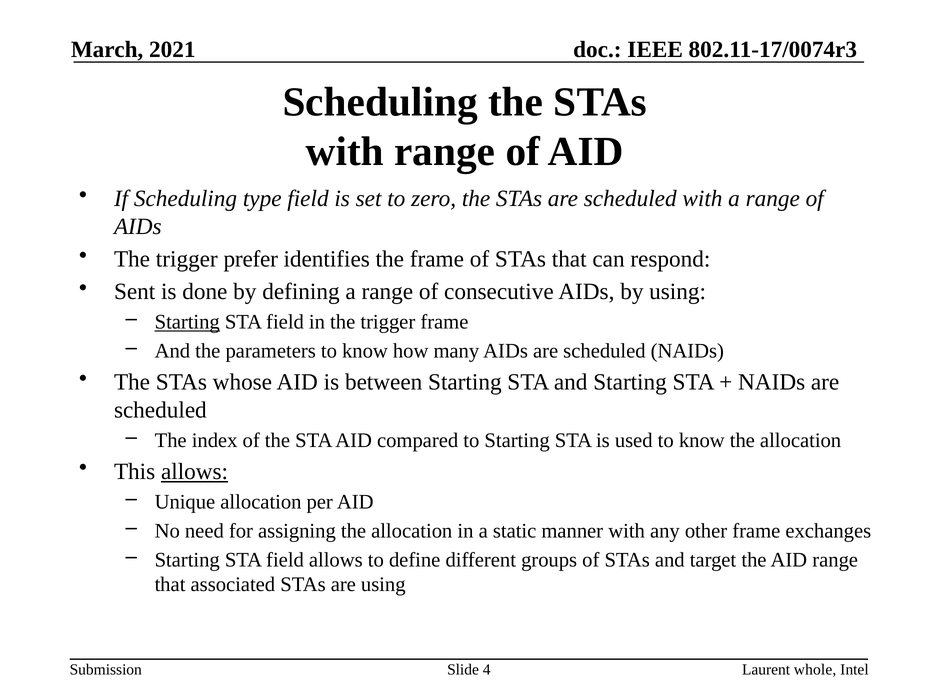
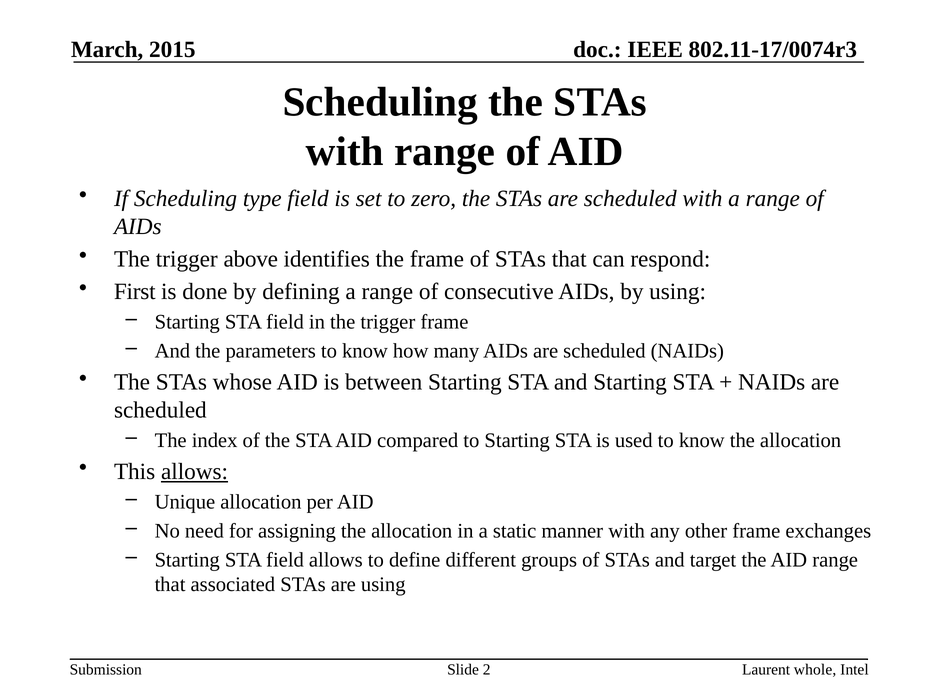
2021: 2021 -> 2015 (172, 50)
prefer: prefer -> above (251, 259)
Sent: Sent -> First (135, 292)
Starting underline: present -> none (187, 322)
4: 4 -> 2 (487, 669)
